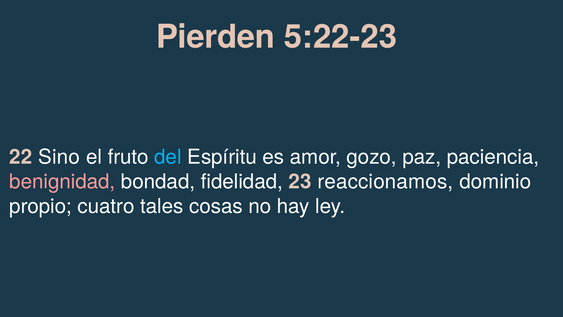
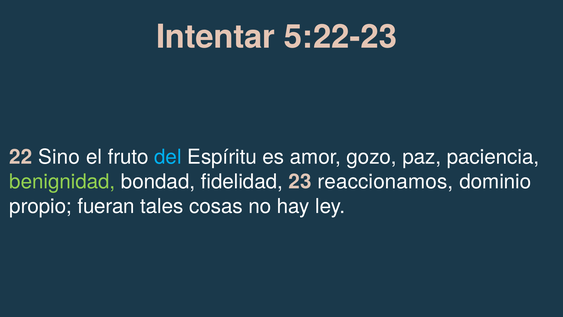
Pierden: Pierden -> Intentar (215, 37)
benignidad colour: pink -> light green (62, 181)
cuatro: cuatro -> fueran (106, 206)
